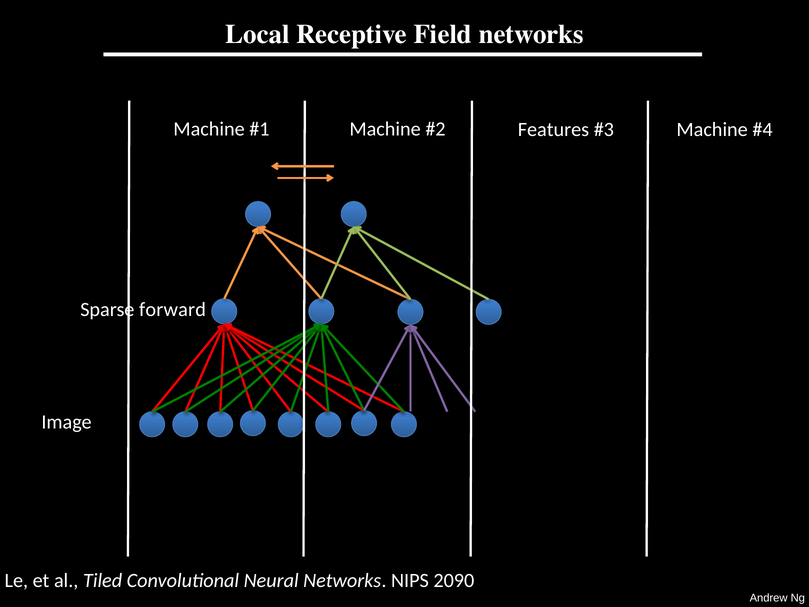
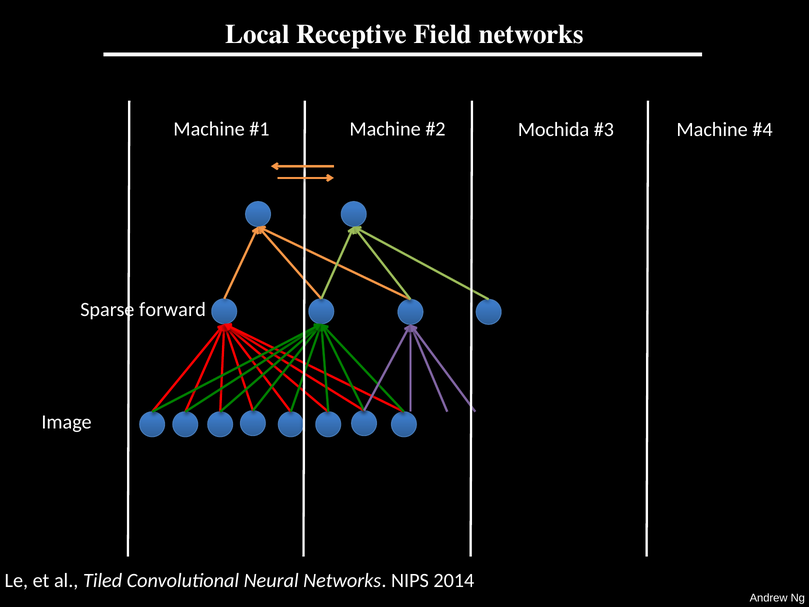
Features: Features -> Mochida (554, 129)
2090: 2090 -> 2014 (454, 580)
